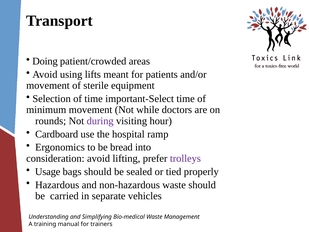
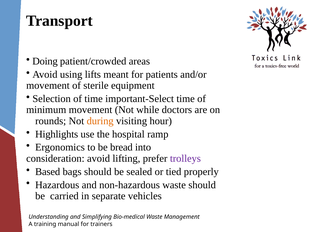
during colour: purple -> orange (100, 121)
Cardboard: Cardboard -> Highlights (57, 134)
Usage: Usage -> Based (48, 171)
